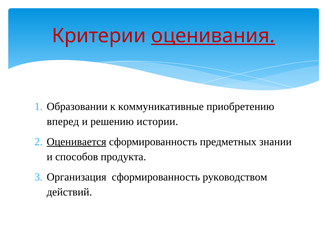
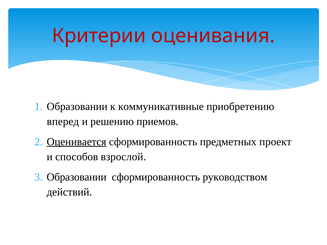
оценивания underline: present -> none (213, 36)
истории: истории -> приемов (157, 122)
знании: знании -> проект (275, 142)
продукта: продукта -> взрослой (123, 157)
Организация: Организация -> Образовании (77, 177)
